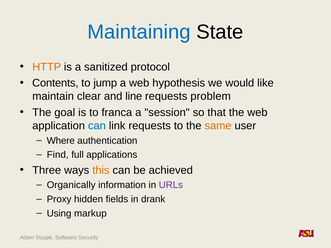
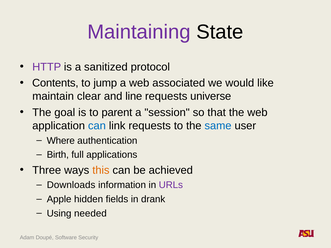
Maintaining colour: blue -> purple (139, 32)
HTTP colour: orange -> purple (47, 67)
hypothesis: hypothesis -> associated (179, 83)
problem: problem -> universe (211, 96)
franca: franca -> parent (117, 113)
same colour: orange -> blue (218, 126)
Find: Find -> Birth (58, 155)
Organically: Organically -> Downloads (71, 185)
Proxy: Proxy -> Apple (59, 199)
markup: markup -> needed (90, 214)
